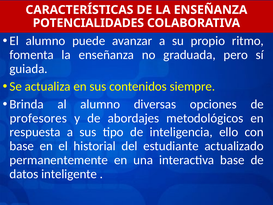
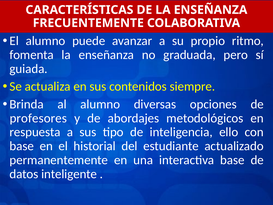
POTENCIALIDADES: POTENCIALIDADES -> FRECUENTEMENTE (88, 23)
